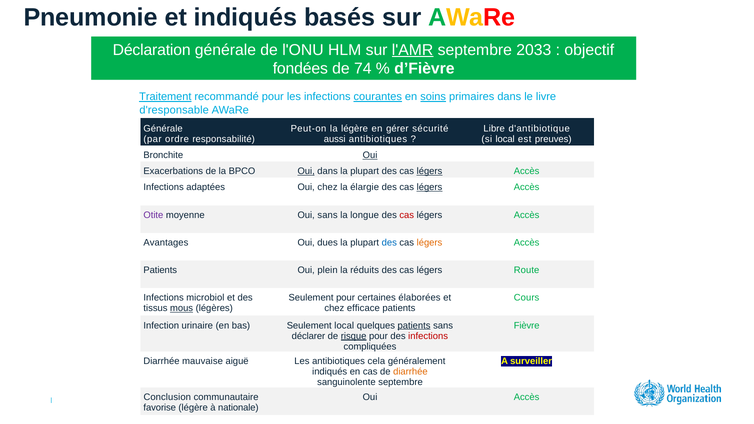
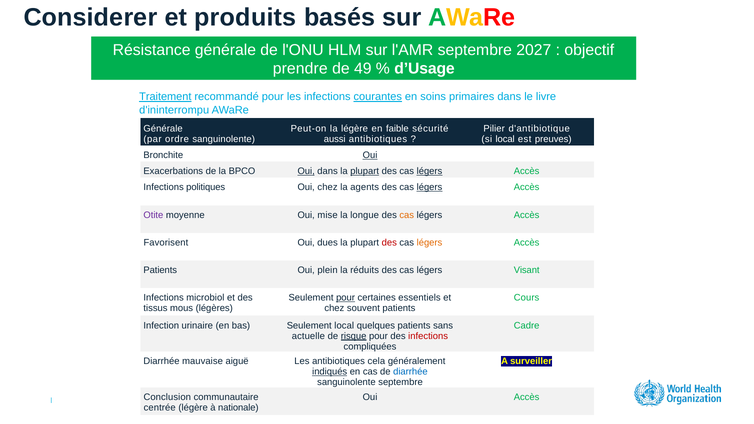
Pneumonie: Pneumonie -> Considerer (90, 18)
et indiqués: indiqués -> produits (245, 18)
Déclaration: Déclaration -> Résistance (152, 50)
l'AMR underline: present -> none (413, 50)
2033: 2033 -> 2027 (534, 50)
fondées: fondées -> prendre (300, 69)
74: 74 -> 49 (363, 69)
d’Fièvre: d’Fièvre -> d’Usage (425, 69)
soins underline: present -> none (433, 97)
d'responsable: d'responsable -> d'ininterrompu (174, 110)
gérer: gérer -> faible (397, 129)
Libre: Libre -> Pilier (494, 129)
ordre responsabilité: responsabilité -> sanguinolente (224, 139)
plupart underline: none -> present (365, 171)
adaptées: adaptées -> politiques (206, 187)
élargie: élargie -> agents (365, 187)
Oui sans: sans -> mise (328, 215)
cas colour: red -> orange (407, 215)
Avantages: Avantages -> Favorisent (166, 243)
des colour: blue -> red (389, 243)
Route: Route -> Visant (527, 270)
pour underline: none -> present (346, 298)
élaborées: élaborées -> essentiels (420, 298)
mous underline: present -> none (182, 308)
efficace: efficace -> souvent (363, 308)
patients underline: present -> none (414, 326)
Fièvre: Fièvre -> Cadre (527, 326)
déclarer: déclarer -> actuelle (308, 336)
indiqués underline: none -> present (330, 372)
diarrhée colour: orange -> blue (410, 372)
favorise: favorise -> centrée (160, 408)
